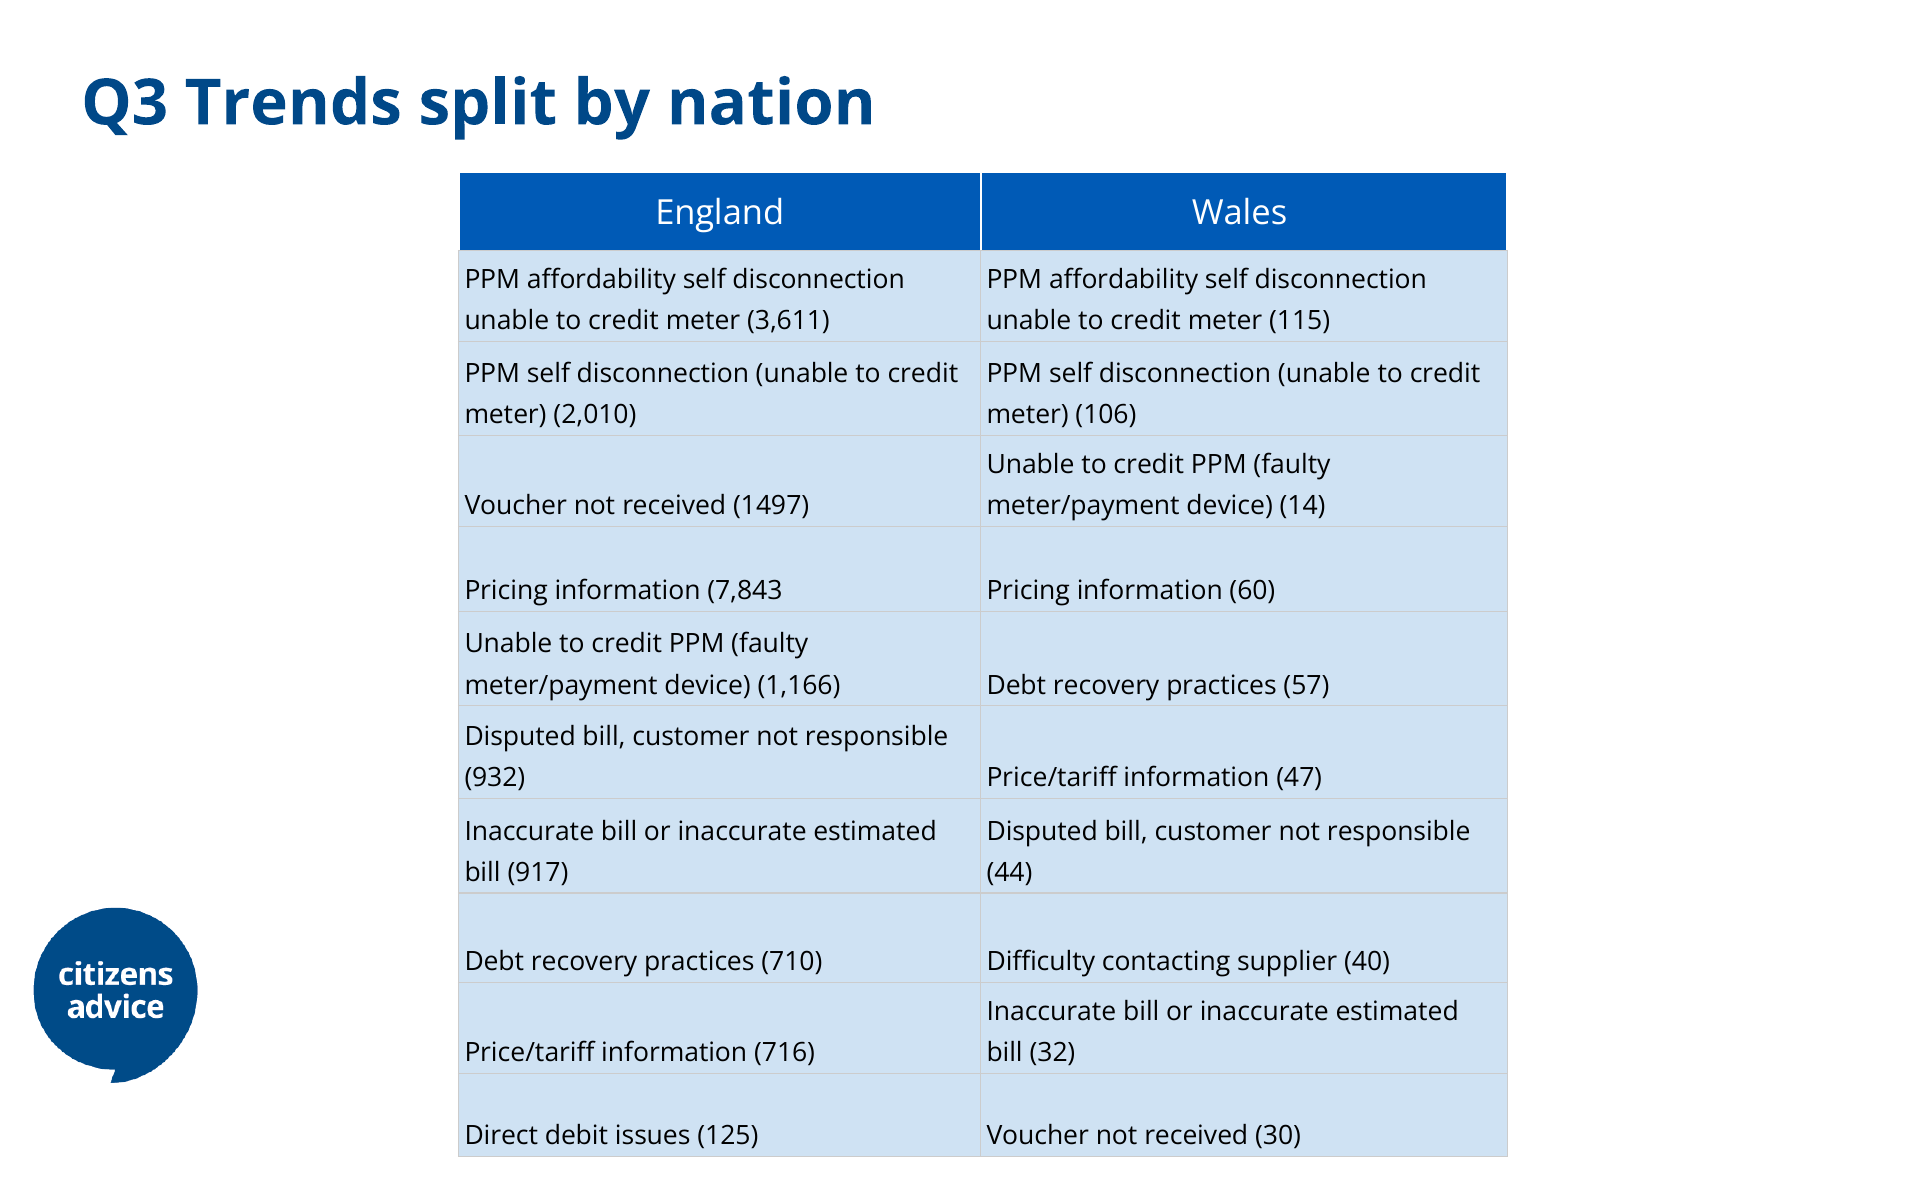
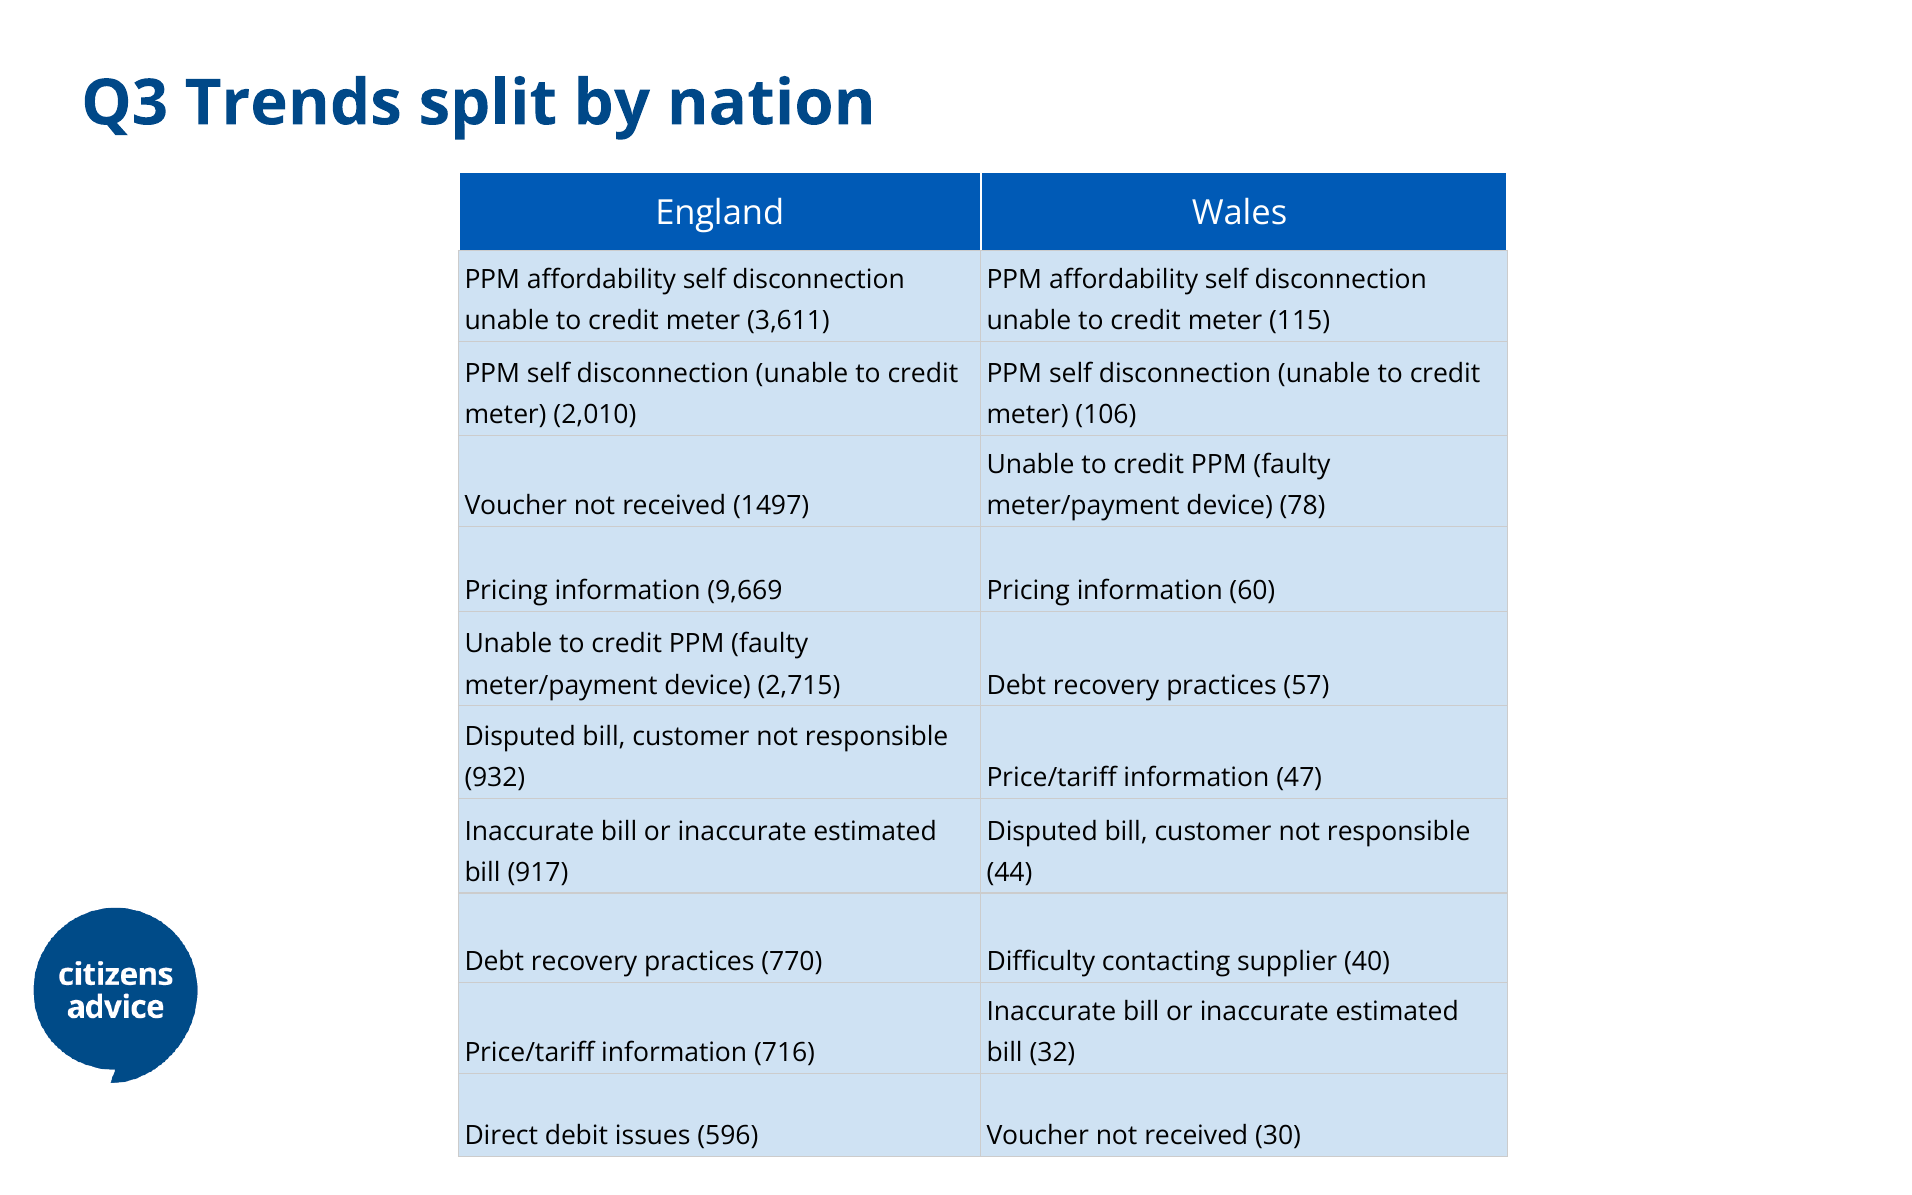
14: 14 -> 78 (1303, 506)
7,843: 7,843 -> 9,669 (745, 591)
1,166: 1,166 -> 2,715 (799, 685)
710: 710 -> 770 (792, 962)
125: 125 -> 596 (728, 1136)
